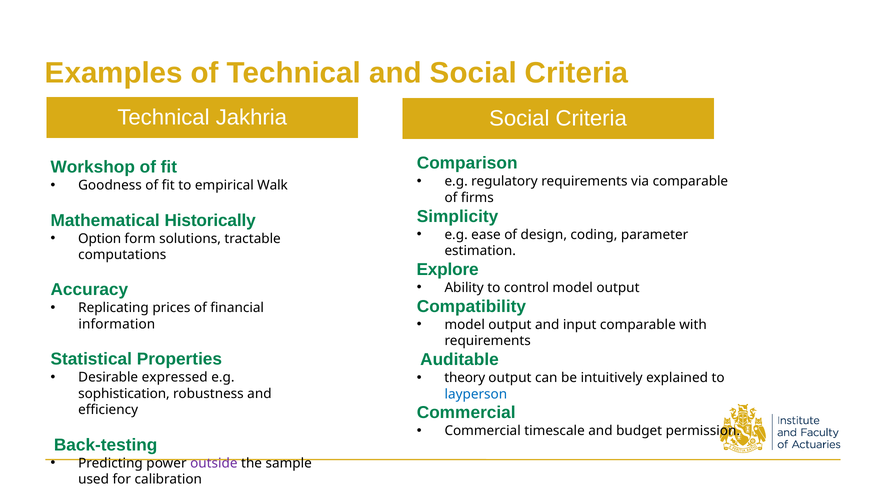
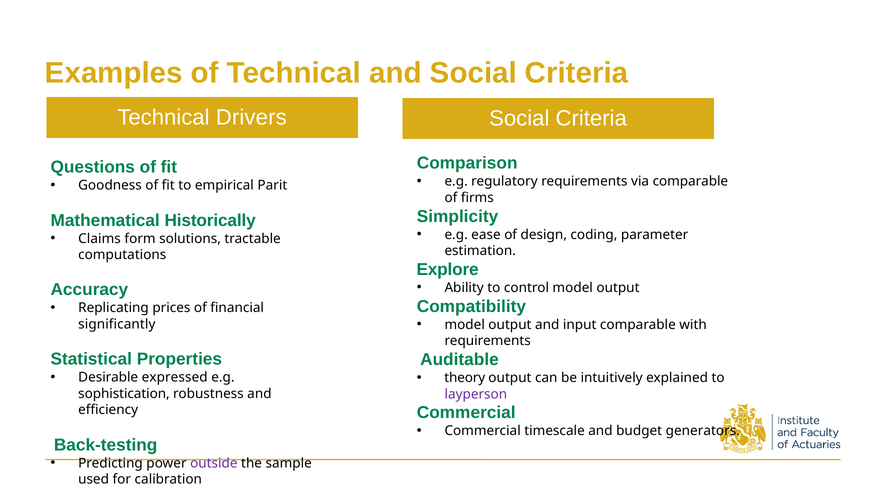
Jakhria: Jakhria -> Drivers (251, 117)
Workshop: Workshop -> Questions (93, 167)
Walk: Walk -> Parit (272, 186)
Option: Option -> Claims (100, 239)
information: information -> significantly (117, 325)
layperson colour: blue -> purple (476, 394)
permission: permission -> generators (703, 431)
